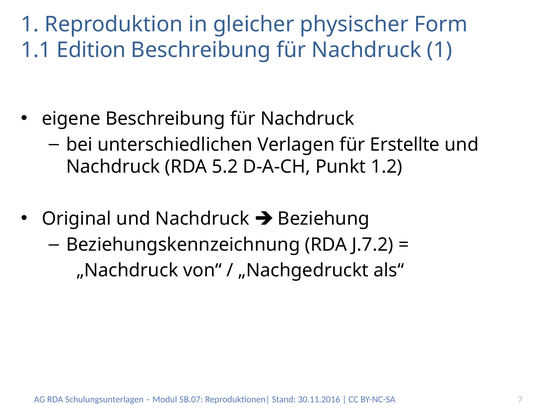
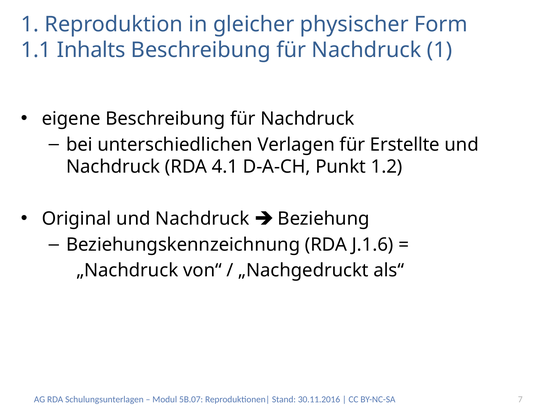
Edition: Edition -> Inhalts (91, 50)
5.2: 5.2 -> 4.1 (225, 167)
J.7.2: J.7.2 -> J.1.6 (373, 245)
